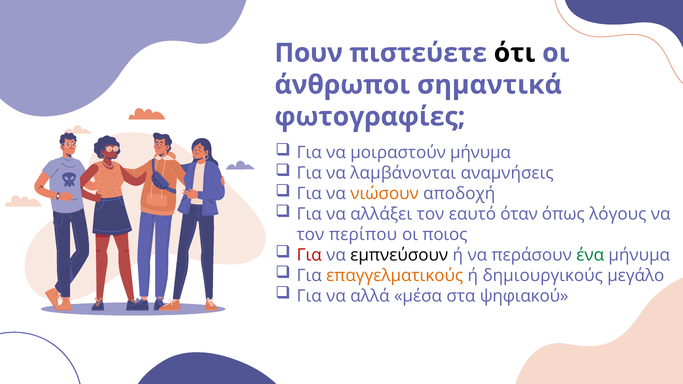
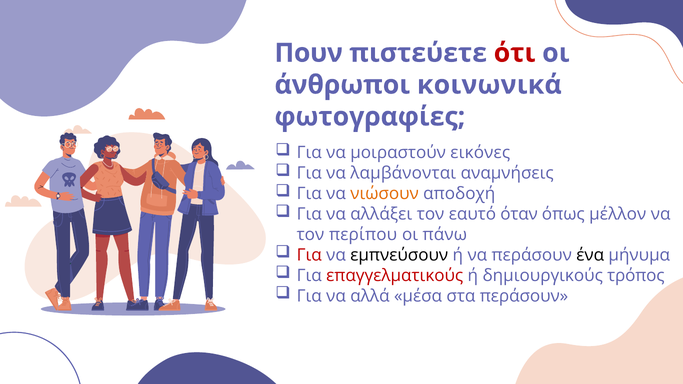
ότι colour: black -> red (515, 53)
σημαντικά: σημαντικά -> κοινωνικά (489, 85)
μοιραστούν μήνυμα: μήνυμα -> εικόνες (480, 153)
λόγους: λόγους -> μέλλον (618, 214)
ποιος: ποιος -> πάνω (445, 235)
ένα colour: green -> black (590, 255)
επαγγελματικούς colour: orange -> red (395, 276)
μεγάλο: μεγάλο -> τρόπος (636, 276)
στα ψηφιακού: ψηφιακού -> περάσουν (524, 296)
